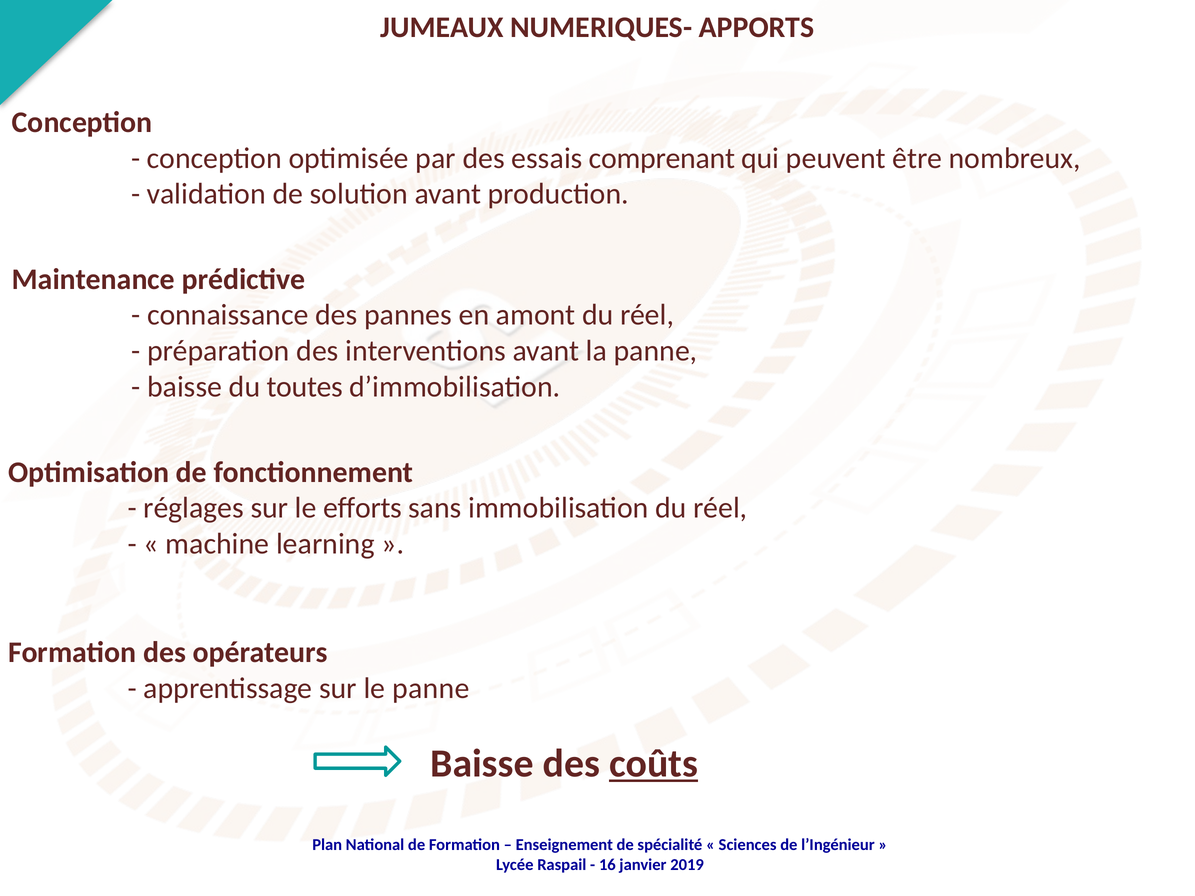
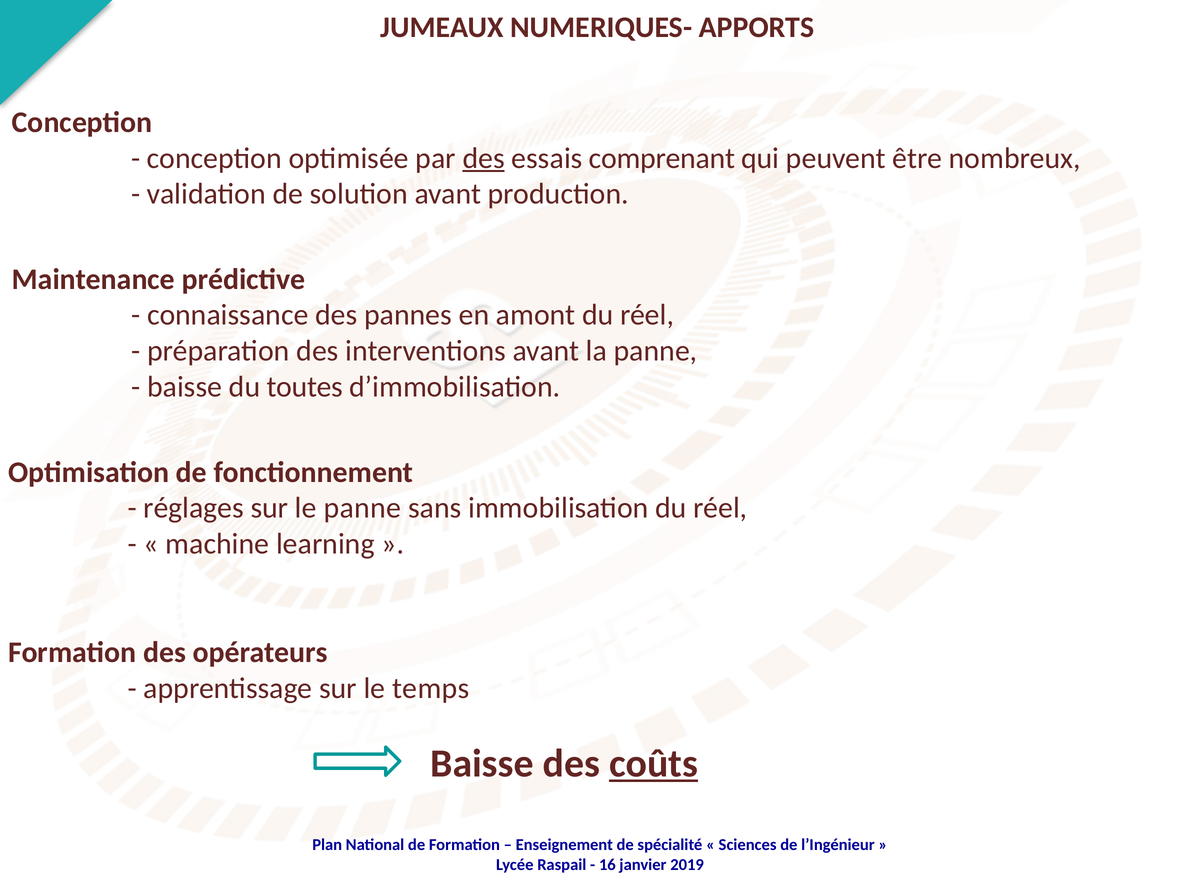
des underline: none -> present (484, 158)
le efforts: efforts -> panne (362, 508)
le panne: panne -> temps (431, 689)
